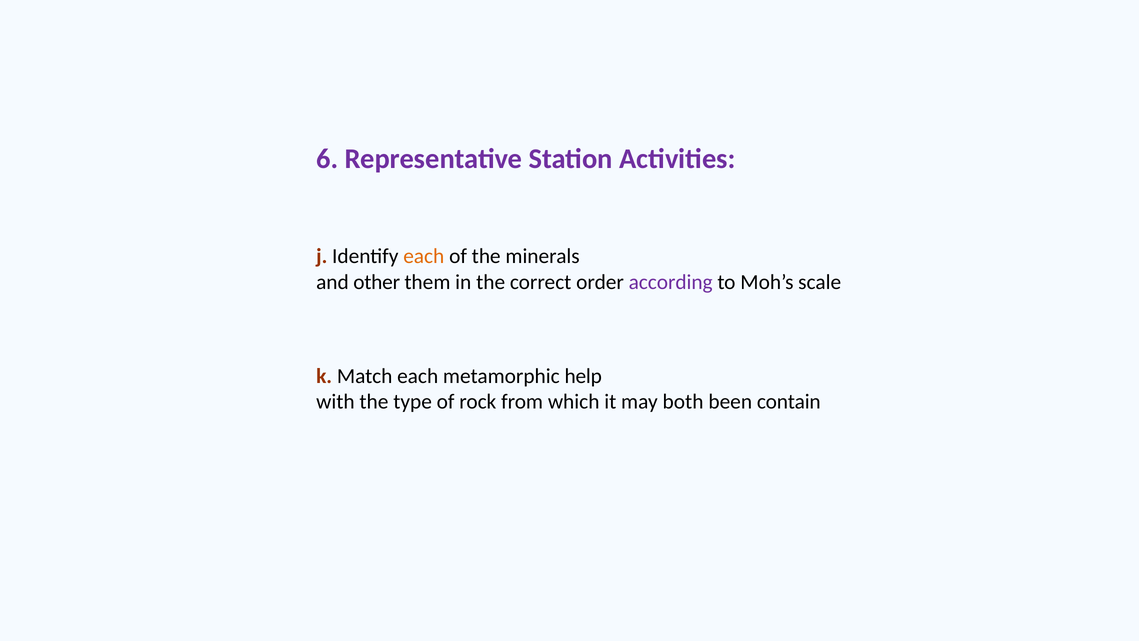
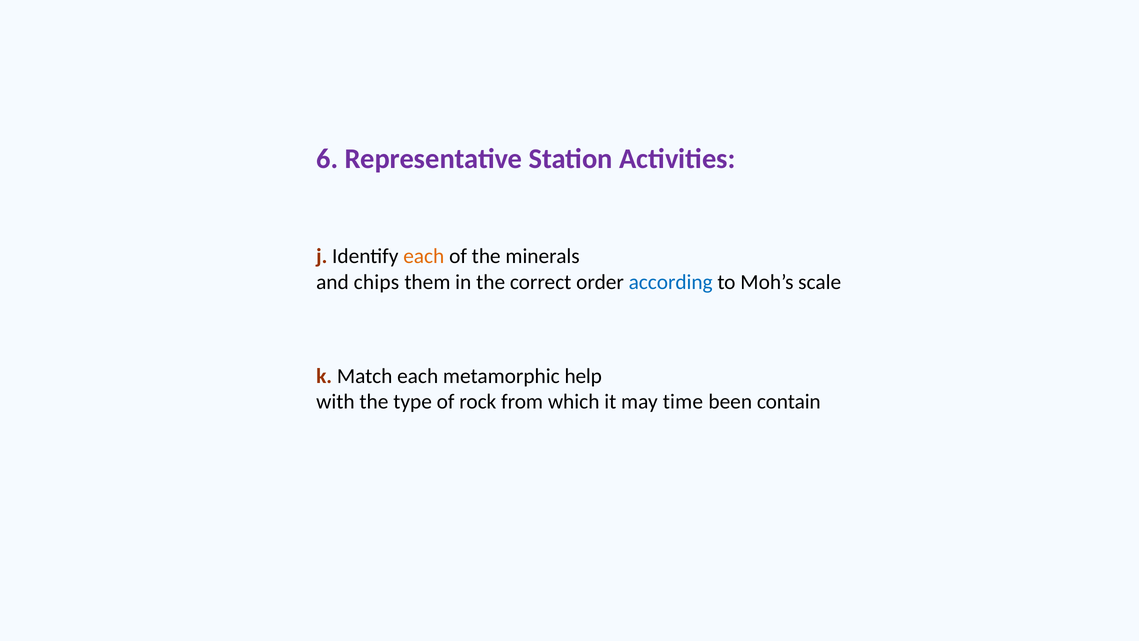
other: other -> chips (376, 282)
according colour: purple -> blue (671, 282)
both: both -> time (683, 401)
